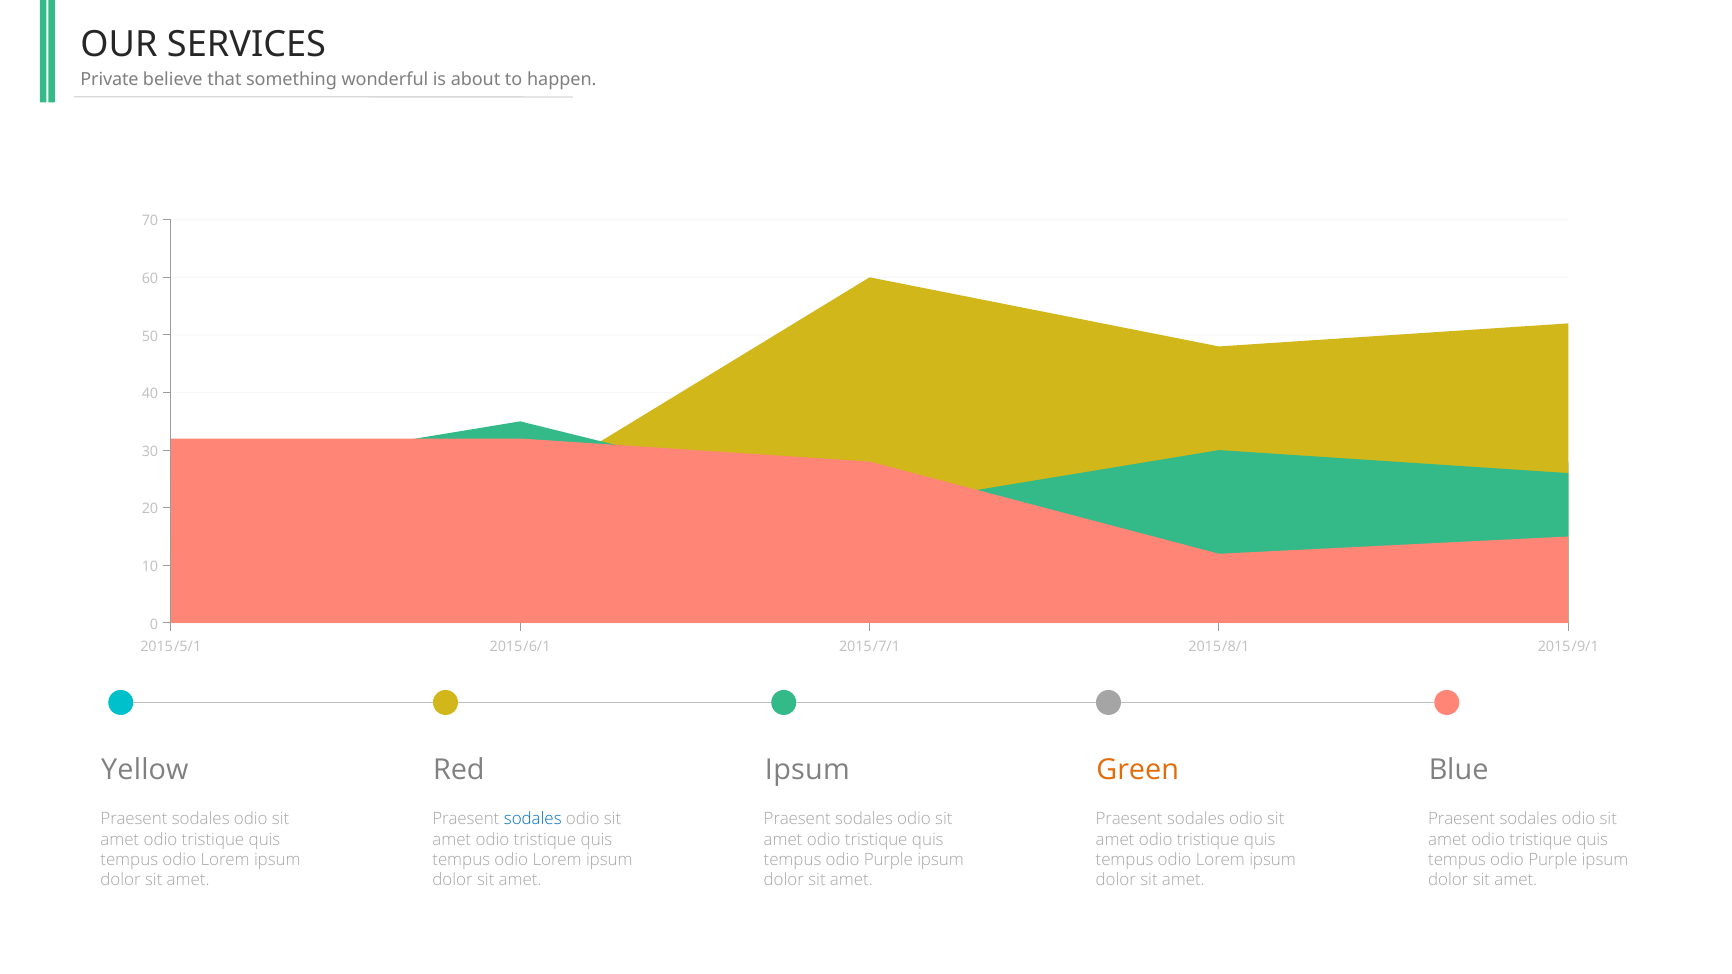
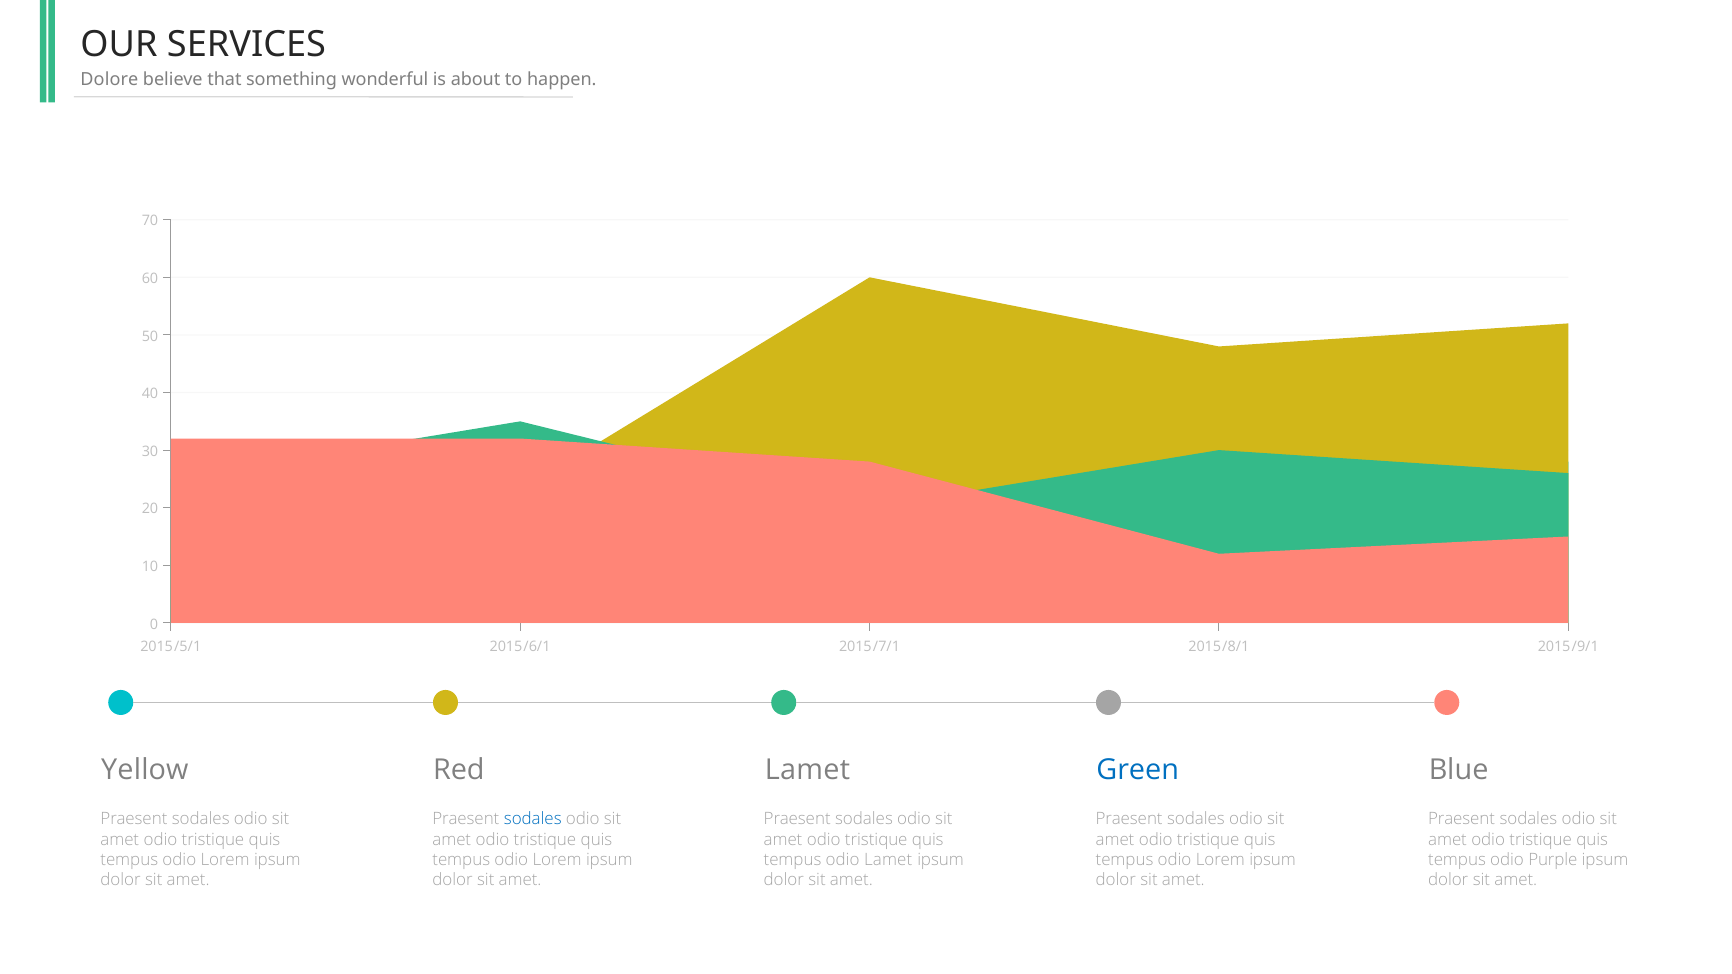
Private: Private -> Dolore (109, 80)
Ipsum: Ipsum -> Lamet (807, 770)
Green colour: orange -> blue (1138, 770)
Purple: Purple -> Lamet (888, 860)
